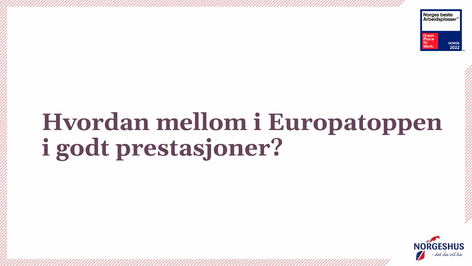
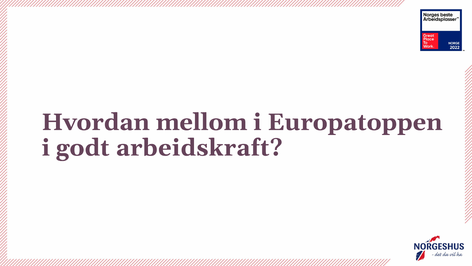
prestasjoner: prestasjoner -> arbeidskraft (199, 147)
